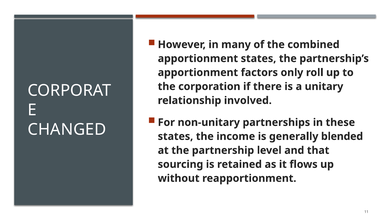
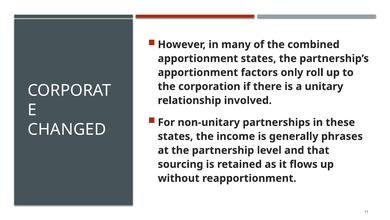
blended: blended -> phrases (342, 136)
